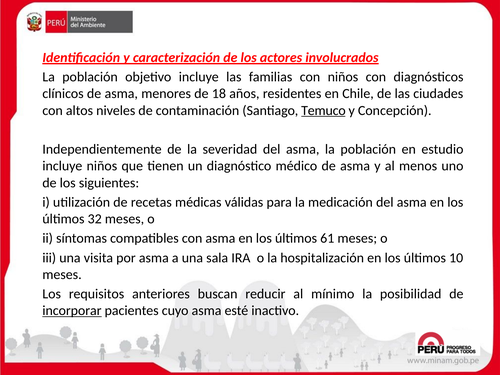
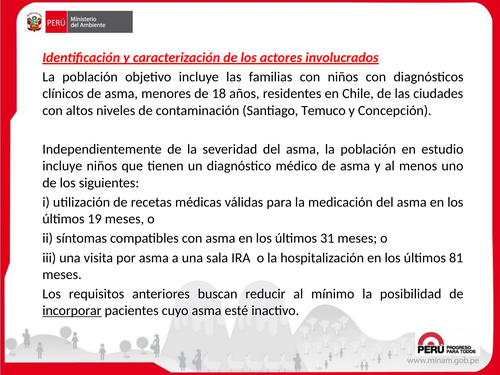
Temuco underline: present -> none (323, 110)
32: 32 -> 19 (95, 219)
61: 61 -> 31 (327, 238)
10: 10 -> 81 (456, 258)
